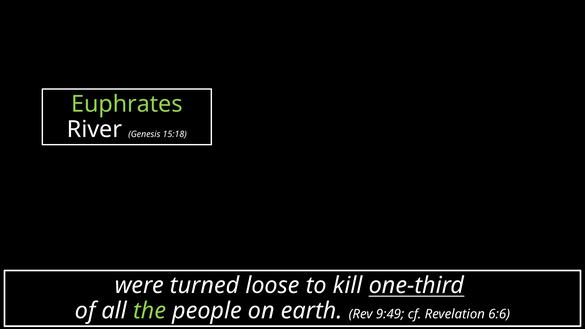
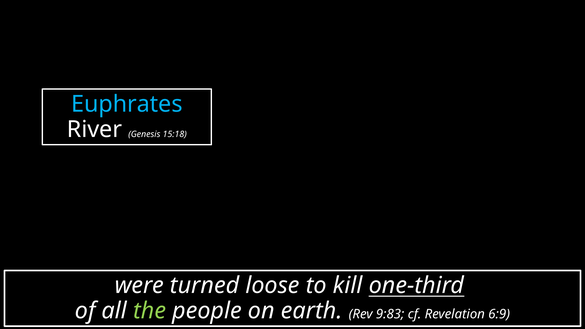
Euphrates colour: light green -> light blue (127, 104)
9:49: 9:49 -> 9:83 (390, 314)
6:6: 6:6 -> 6:9 (499, 314)
